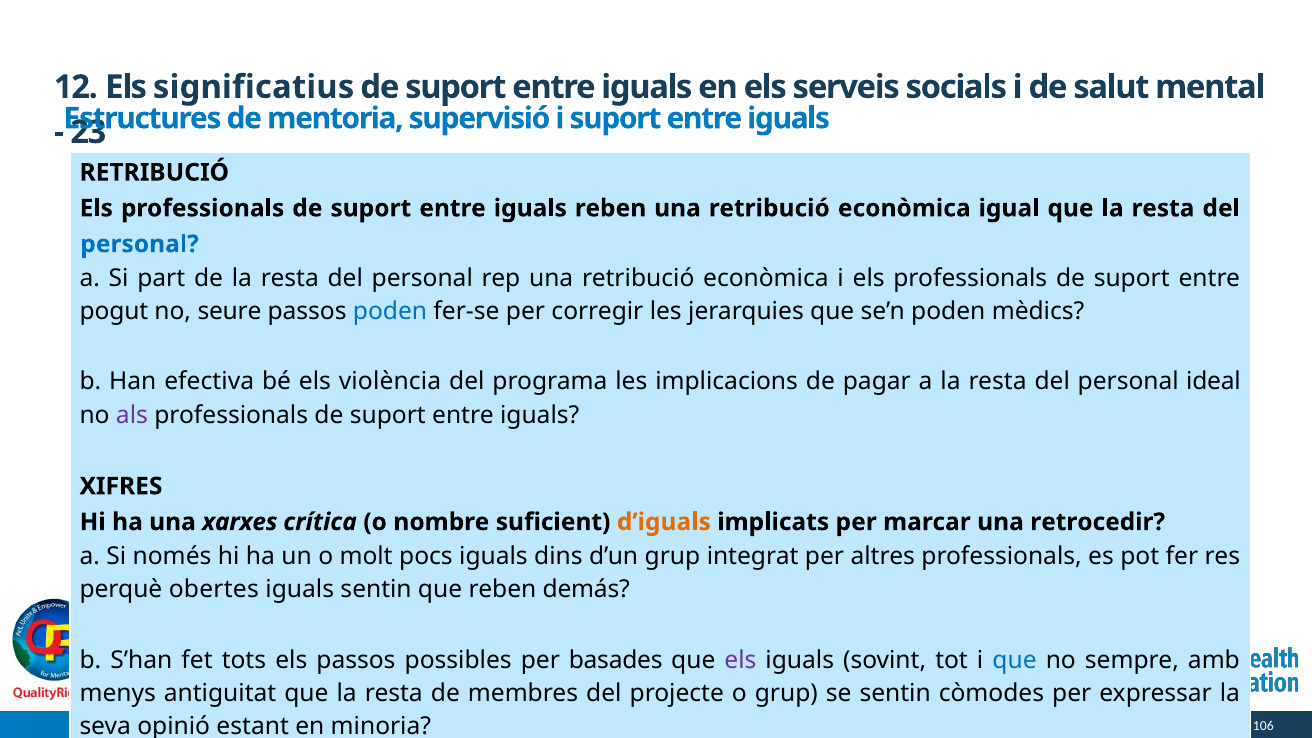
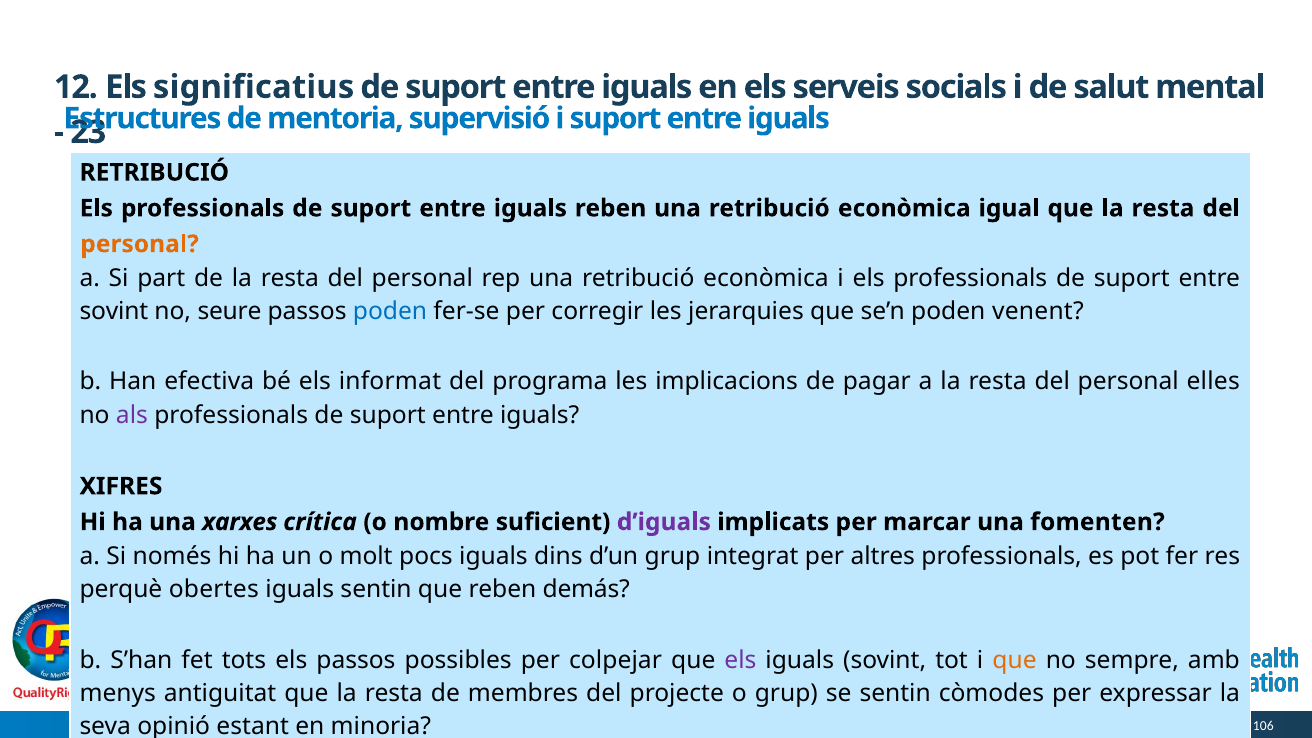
personal colour: blue -> orange (140, 244)
pogut: pogut -> sovint (114, 311)
mèdics: mèdics -> venent (1038, 311)
violència: violència -> informat (390, 382)
ideal: ideal -> elles (1213, 382)
d’iguals colour: orange -> purple (664, 522)
retrocedir: retrocedir -> fomenten (1097, 522)
basades: basades -> colpejar (616, 660)
que colour: blue -> orange (1015, 660)
